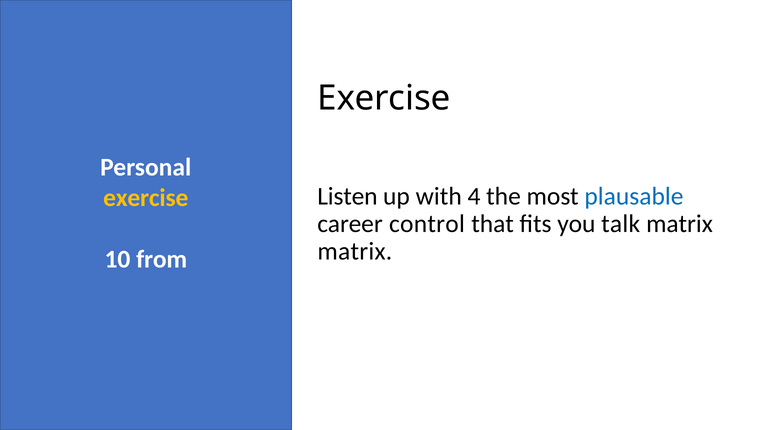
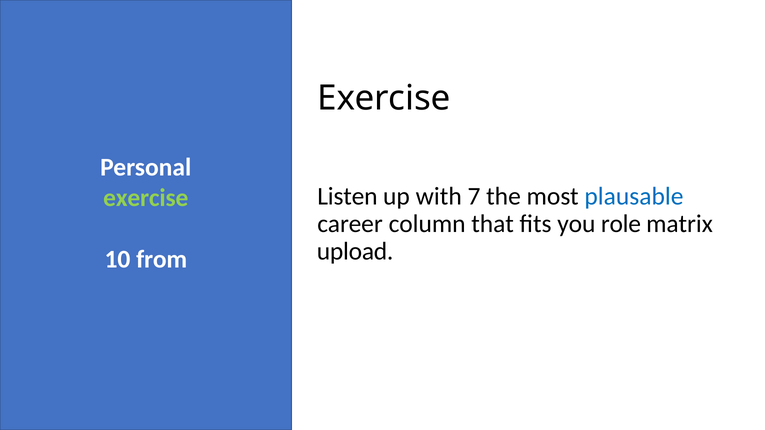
4: 4 -> 7 (474, 196)
exercise colour: yellow -> light green (146, 198)
control: control -> column (427, 224)
talk: talk -> role (621, 224)
matrix: matrix -> upload (355, 251)
